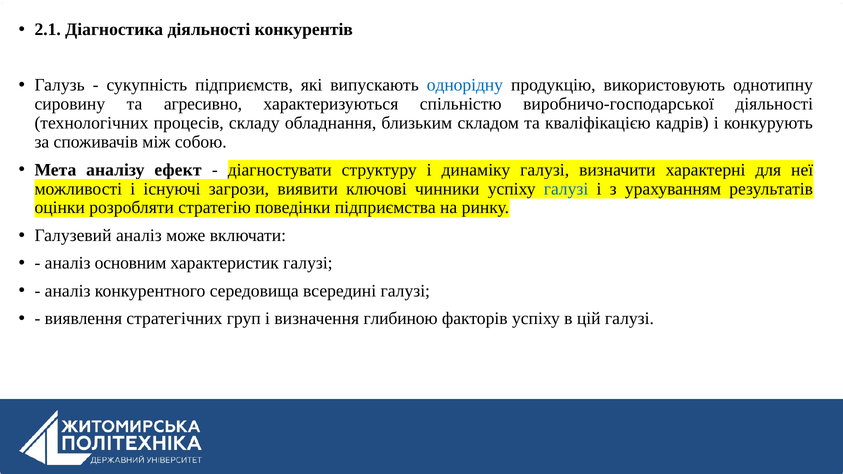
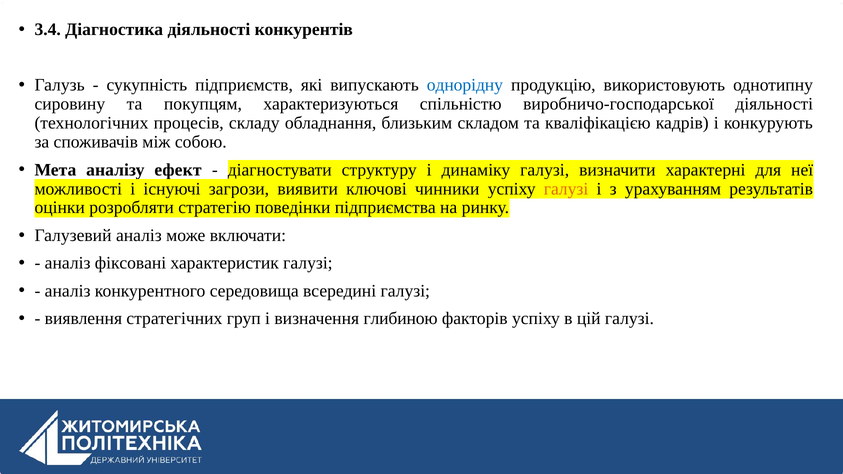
2.1: 2.1 -> 3.4 (48, 30)
агресивно: агресивно -> покупцям (203, 104)
галузі colour: blue -> orange (566, 189)
основним: основним -> фіксовані (130, 263)
